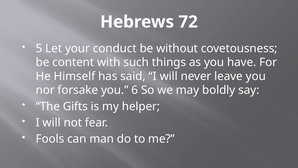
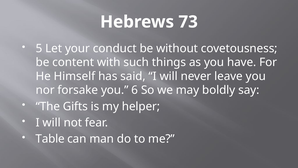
72: 72 -> 73 (188, 22)
Fools: Fools -> Table (50, 139)
